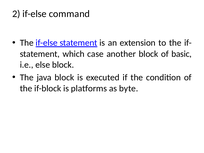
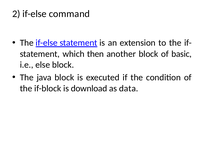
case: case -> then (96, 54)
platforms: platforms -> download (89, 88)
byte: byte -> data (129, 88)
